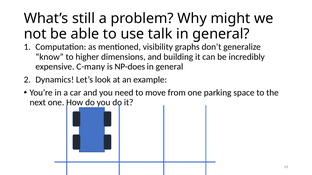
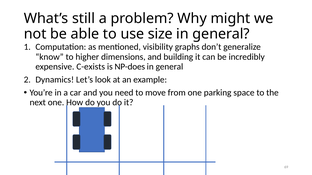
talk: talk -> size (160, 34)
C-many: C-many -> C-exists (91, 67)
